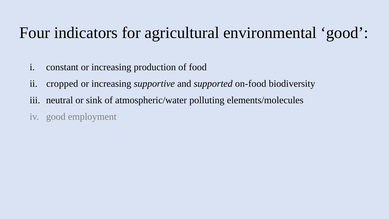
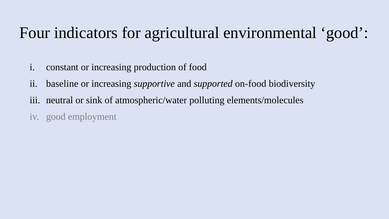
cropped: cropped -> baseline (62, 84)
